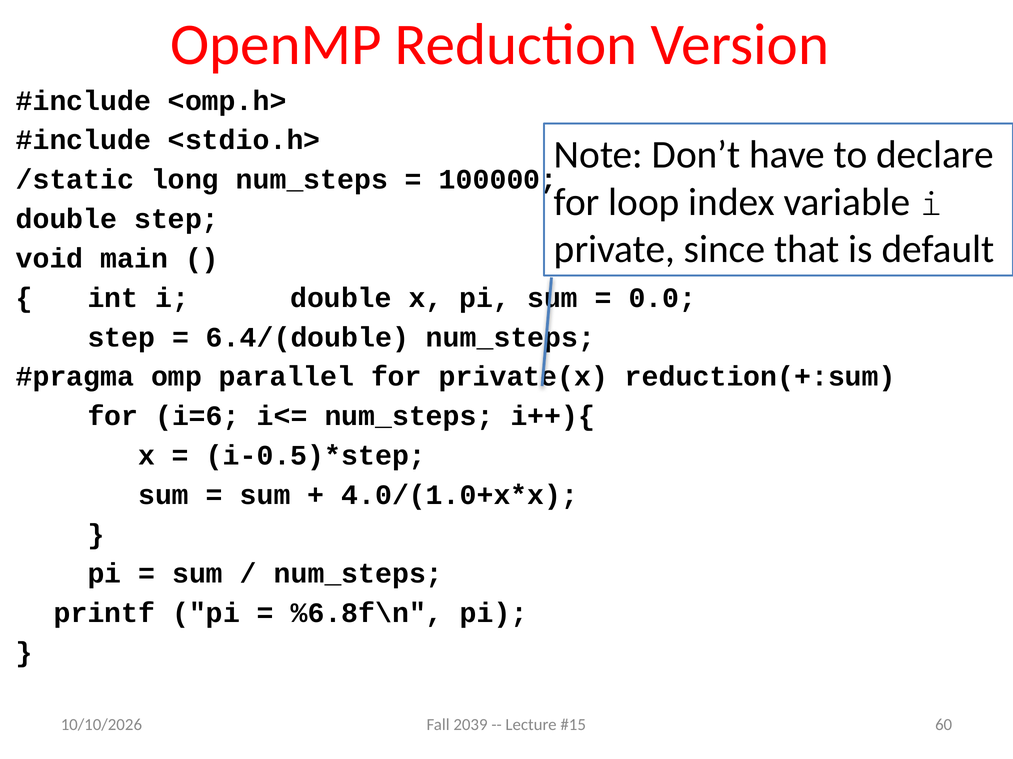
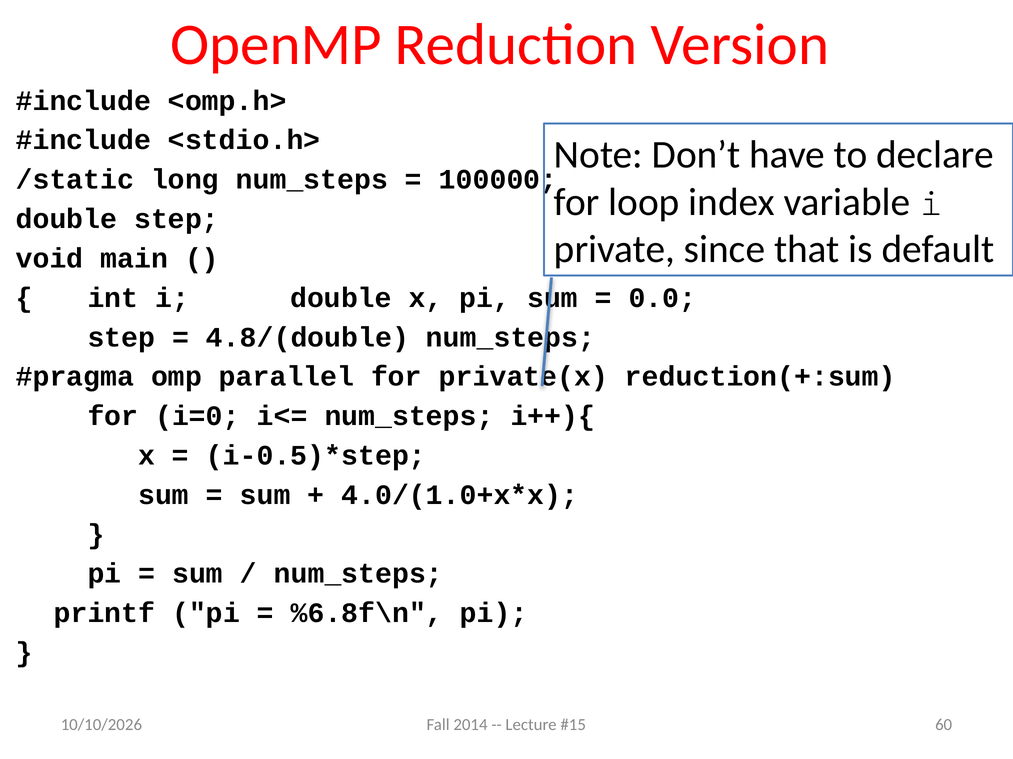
6.4/(double: 6.4/(double -> 4.8/(double (307, 338)
i=6: i=6 -> i=0 (197, 416)
2039: 2039 -> 2014 (470, 725)
